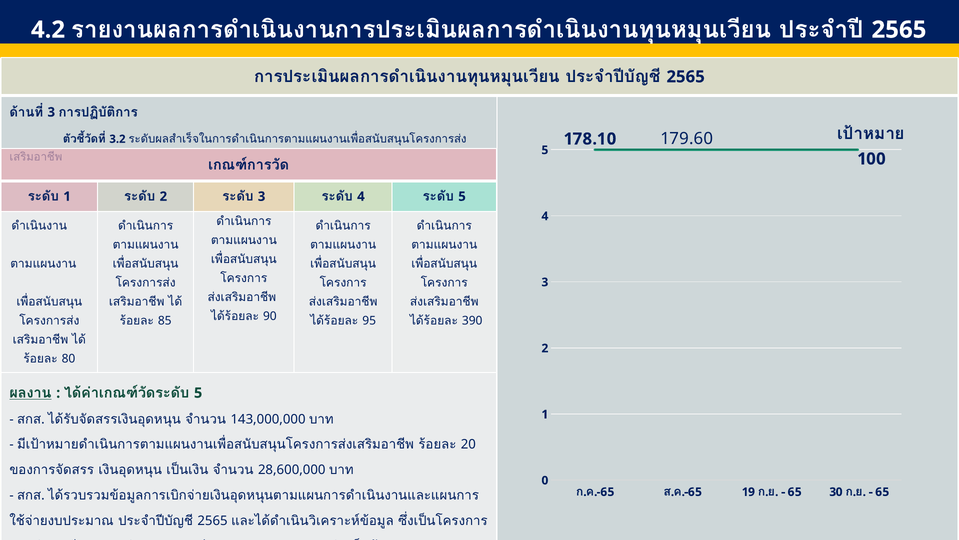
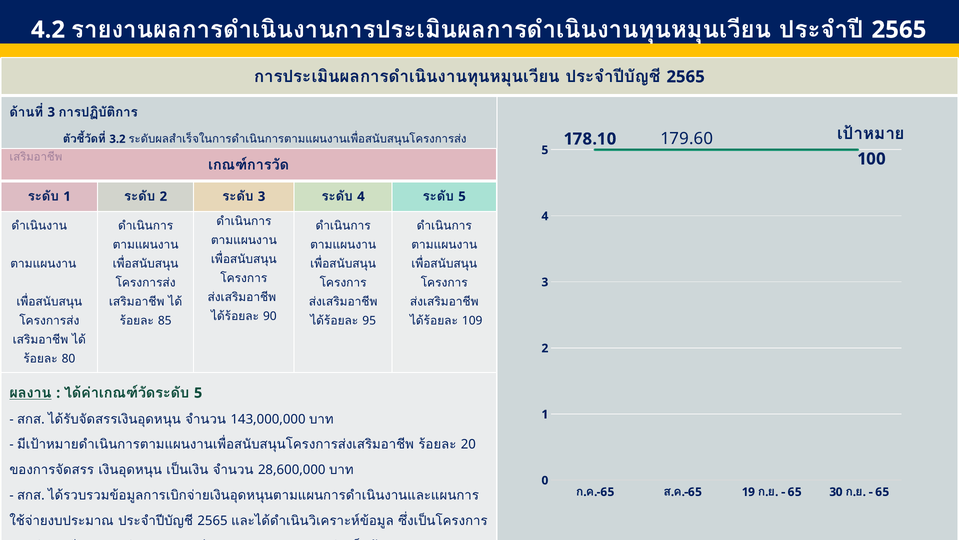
390: 390 -> 109 (472, 320)
